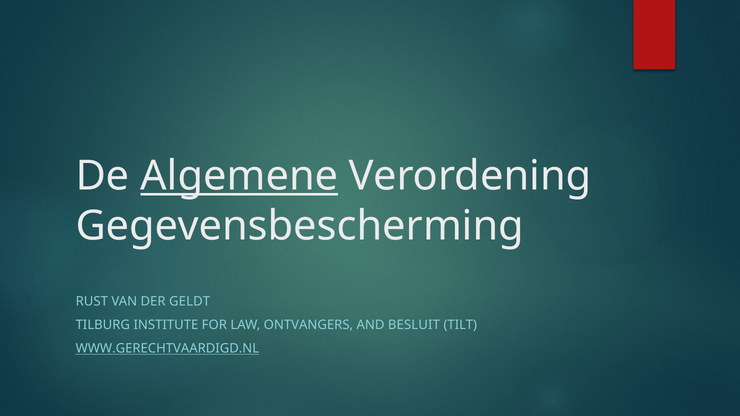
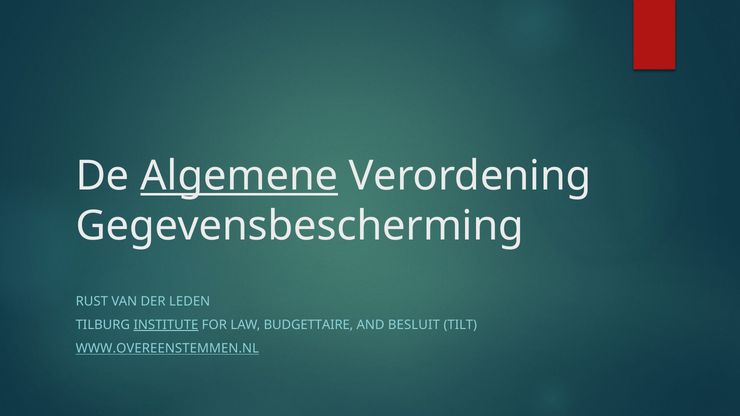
GELDT: GELDT -> LEDEN (190, 302)
INSTITUTE underline: none -> present (166, 325)
ONTVANGERS: ONTVANGERS -> BUDGETTAIRE (308, 325)
WWW.GERECHTVAARDIGD.NL: WWW.GERECHTVAARDIGD.NL -> WWW.OVEREENSTEMMEN.NL (167, 348)
